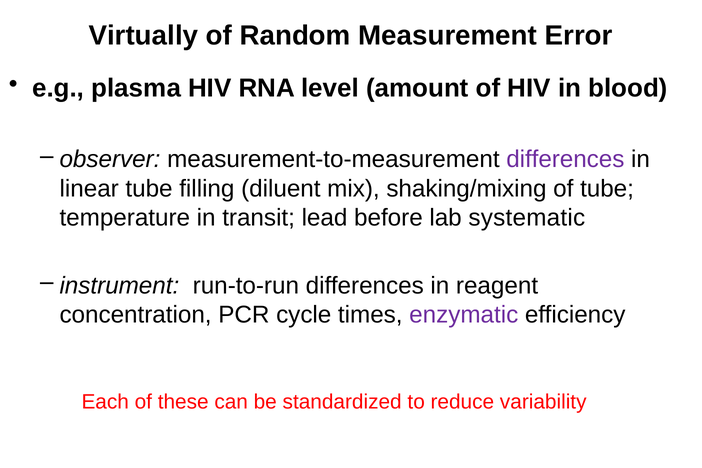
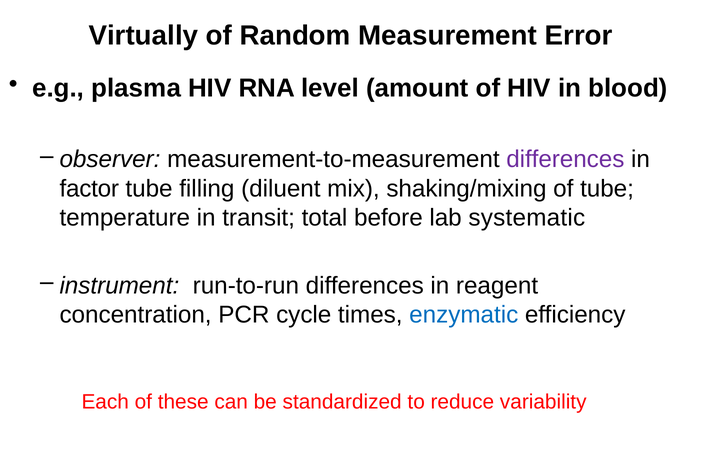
linear: linear -> factor (89, 189)
lead: lead -> total (325, 218)
enzymatic colour: purple -> blue (464, 315)
